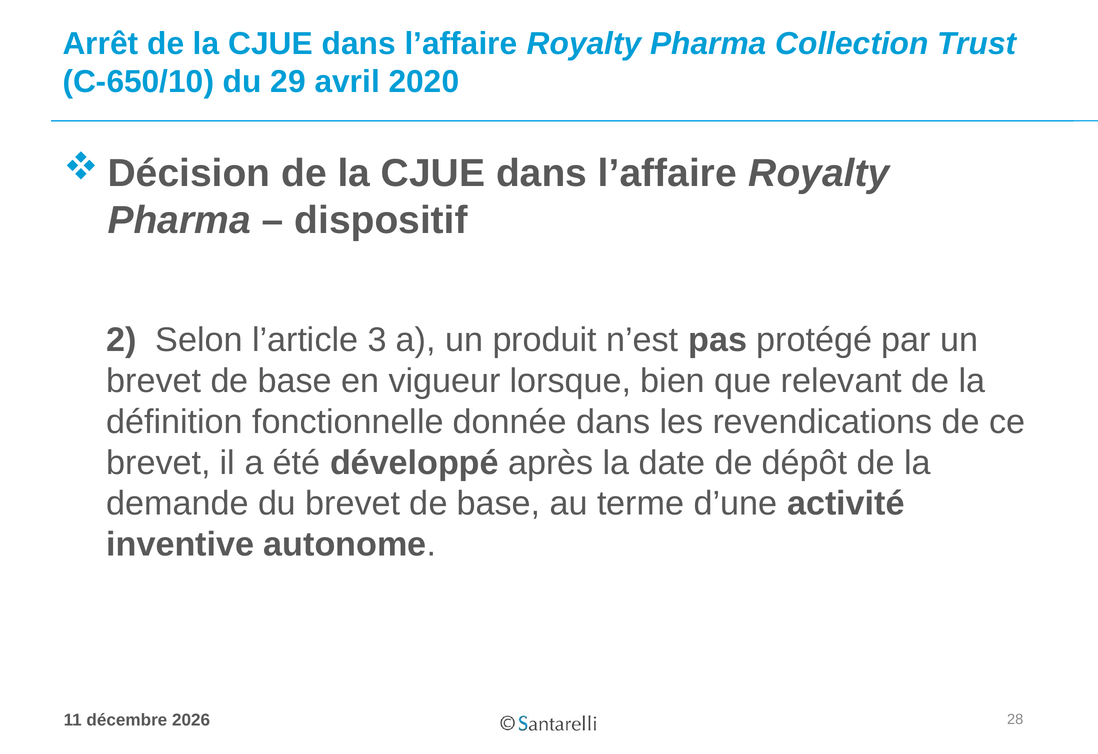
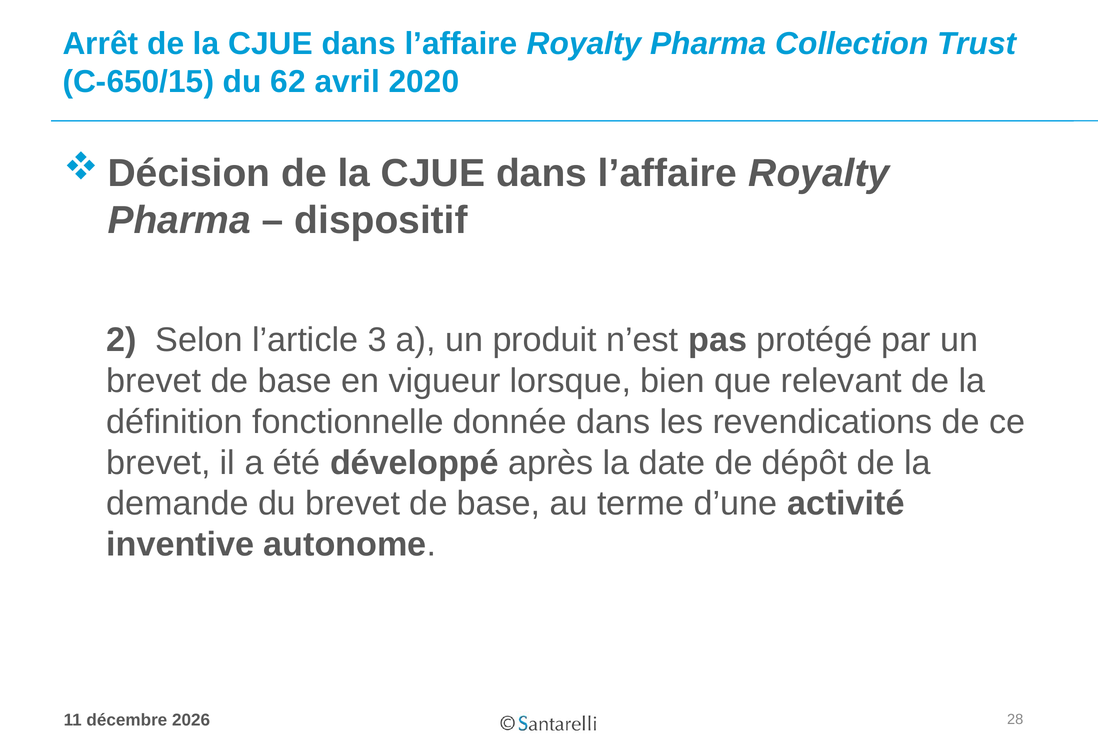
C-650/10: C-650/10 -> C-650/15 (138, 82)
29: 29 -> 62 (288, 82)
